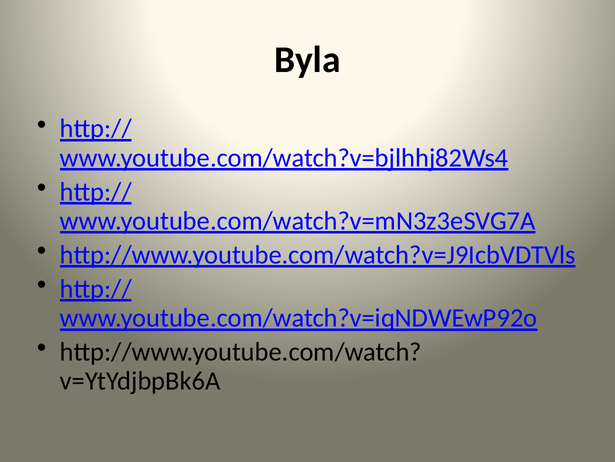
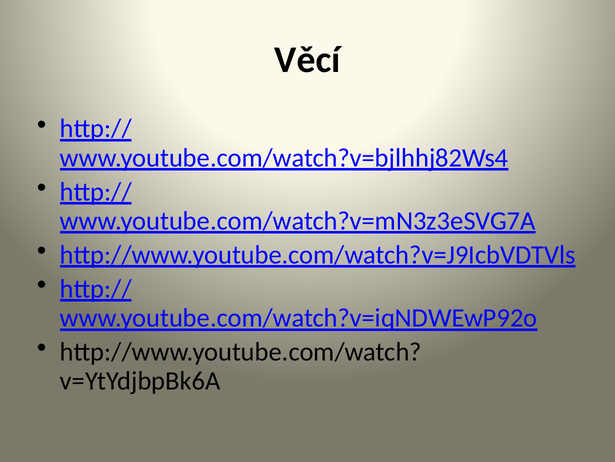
Byla: Byla -> Věcí (307, 60)
